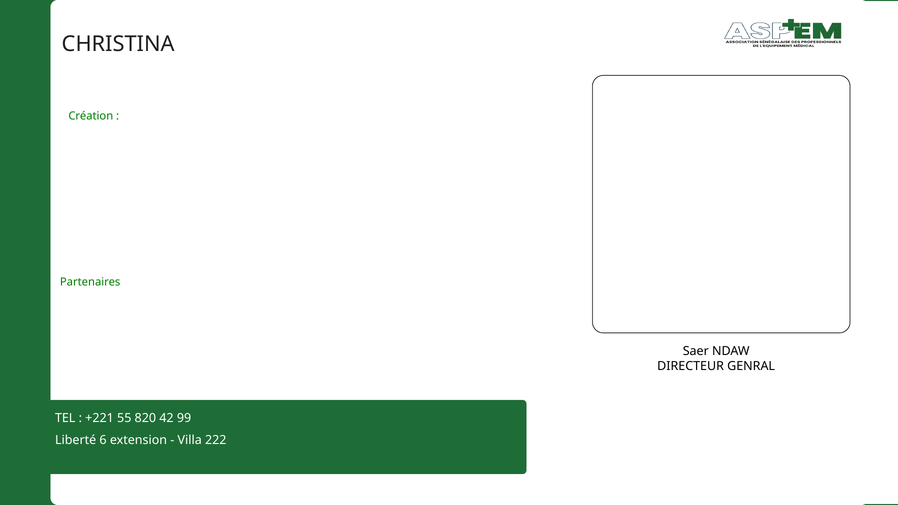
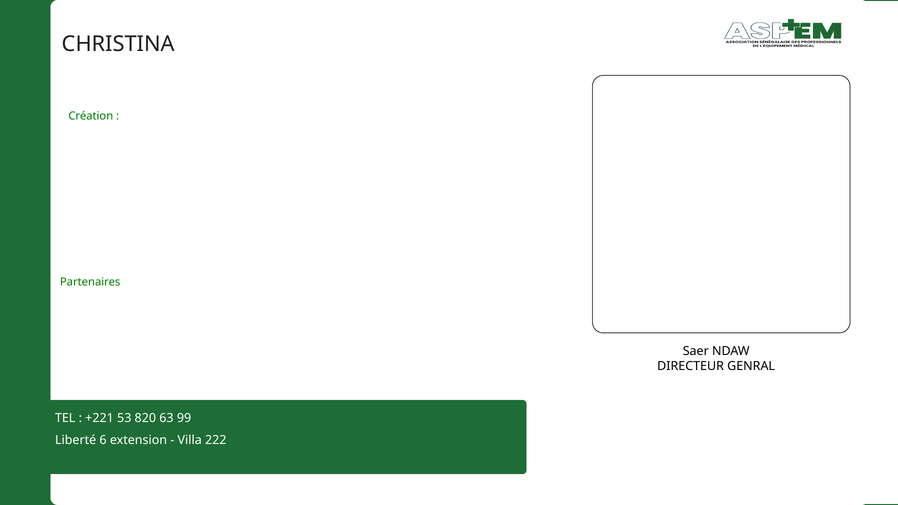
55: 55 -> 53 (124, 418)
42: 42 -> 63 (166, 418)
